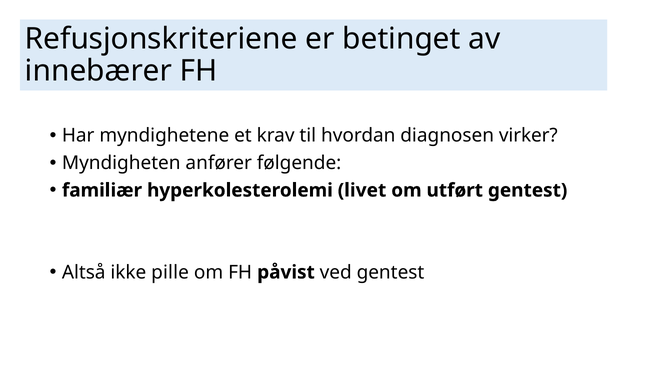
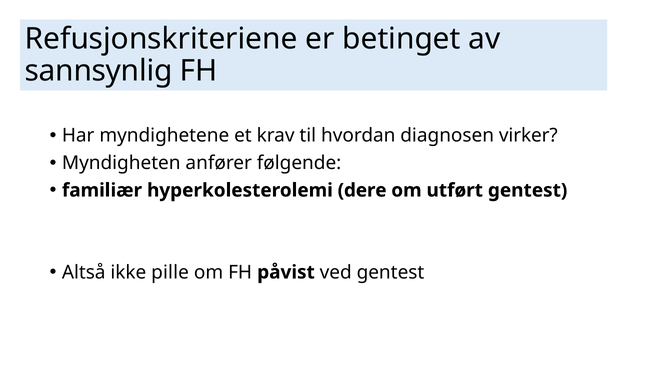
innebærer: innebærer -> sannsynlig (99, 71)
livet: livet -> dere (362, 190)
